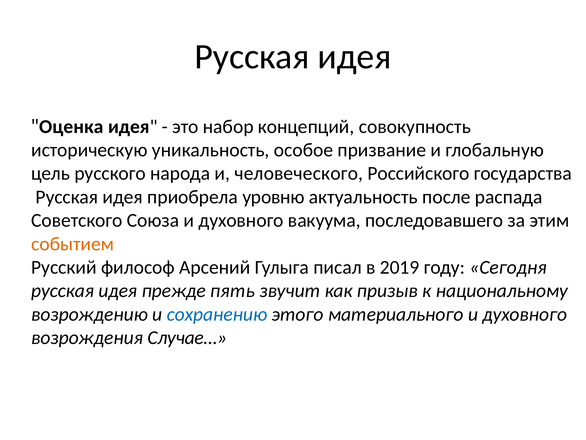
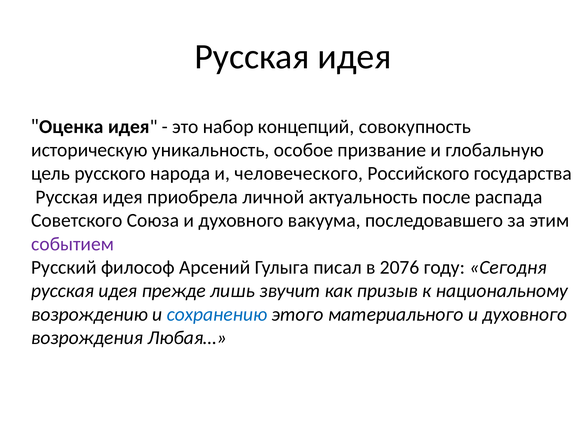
уровню: уровню -> личной (273, 197)
событием colour: orange -> purple (73, 244)
2019: 2019 -> 2076 (400, 267)
пять: пять -> лишь (233, 291)
Случае…: Случае… -> Любая… (187, 337)
